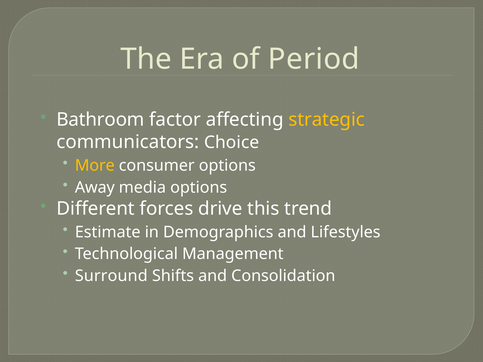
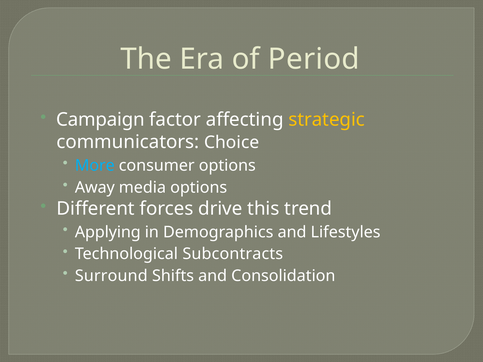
Bathroom: Bathroom -> Campaign (100, 120)
More colour: yellow -> light blue (95, 166)
Estimate: Estimate -> Applying (108, 232)
Management: Management -> Subcontracts (233, 254)
